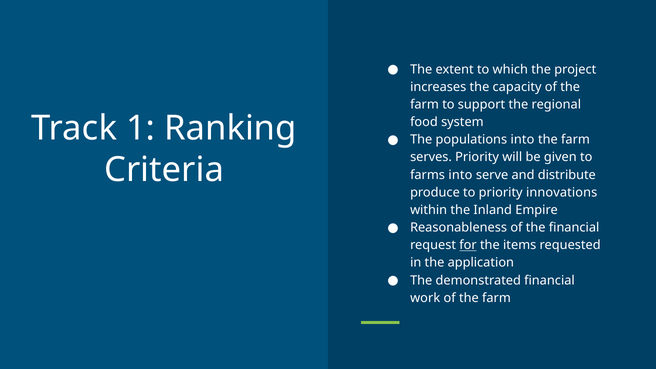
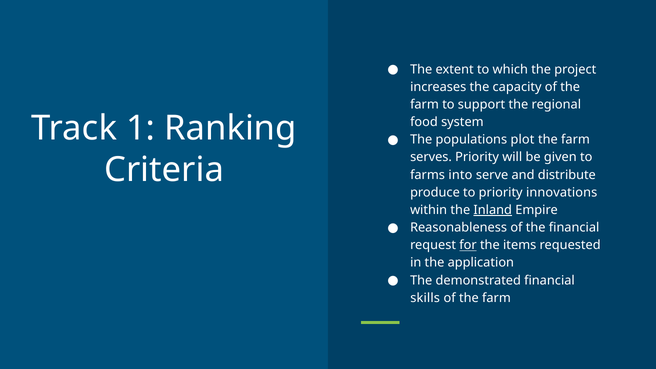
populations into: into -> plot (522, 140)
Inland underline: none -> present (493, 210)
work: work -> skills (425, 298)
